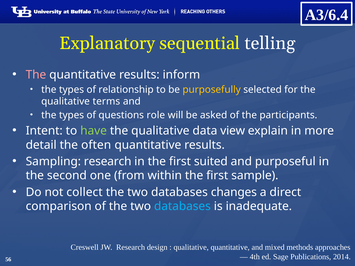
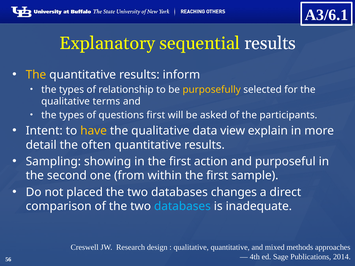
A3/6.4: A3/6.4 -> A3/6.1 (327, 15)
sequential telling: telling -> results (270, 43)
The colour: pink -> yellow (36, 75)
questions role: role -> first (156, 115)
have colour: light green -> yellow (94, 131)
Sampling research: research -> showing (108, 162)
suited: suited -> action (211, 162)
collect: collect -> placed (85, 192)
